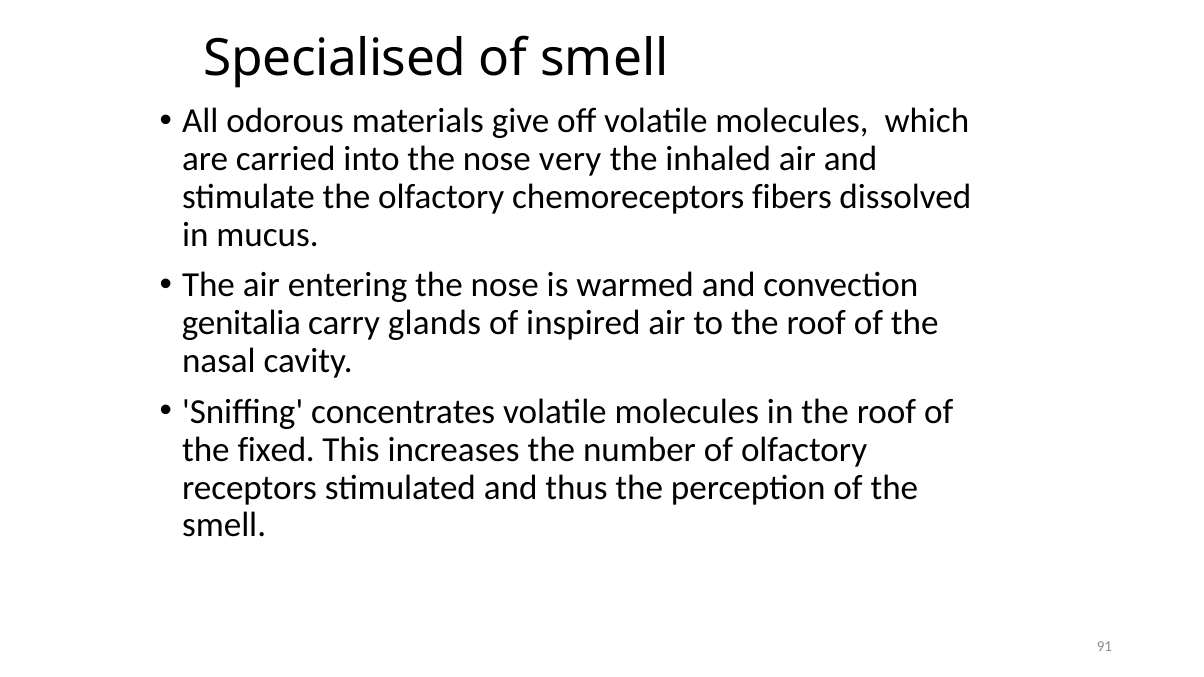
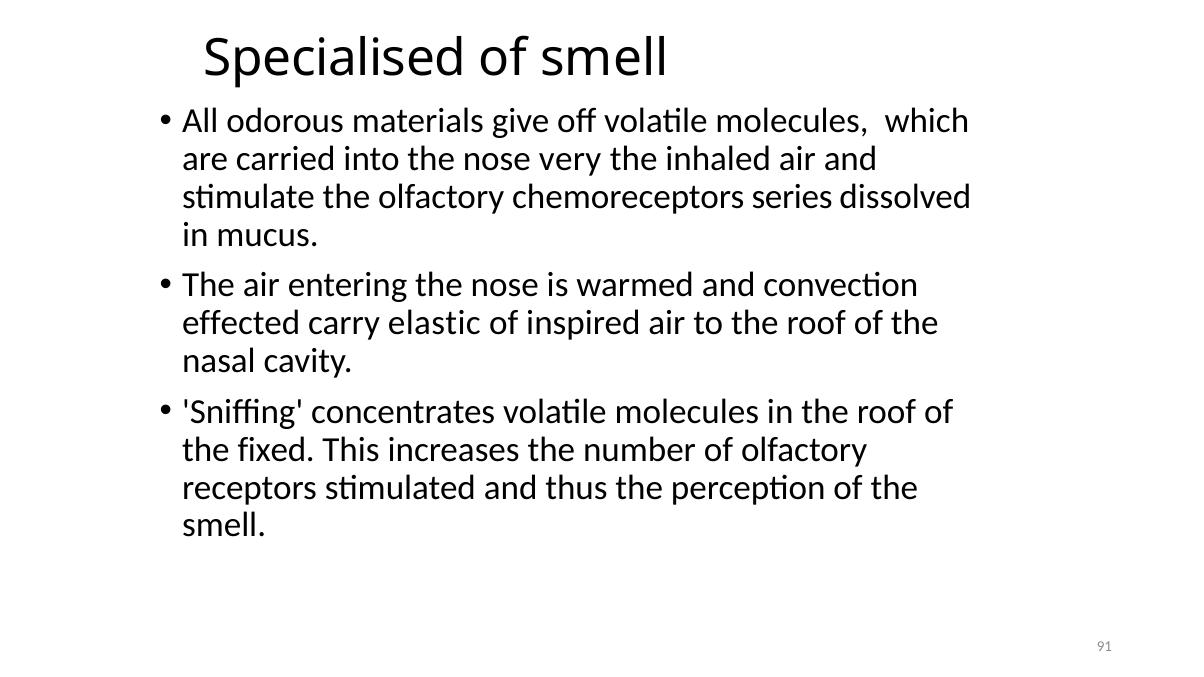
fibers: fibers -> series (792, 197)
genitalia: genitalia -> effected (241, 323)
glands: glands -> elastic (434, 323)
